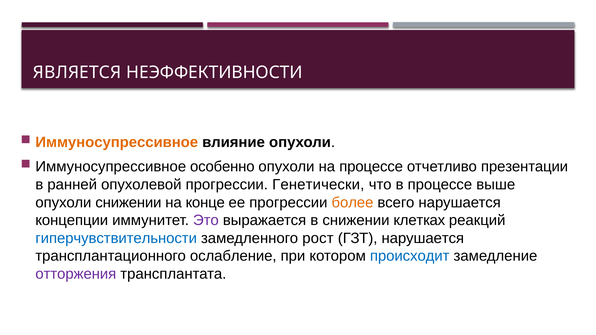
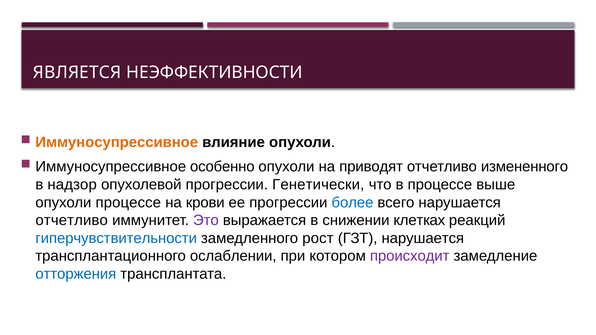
на процессе: процессе -> приводят (371, 167)
презентации: презентации -> измененного (525, 167)
ранней: ранней -> надзор (72, 185)
опухоли снижении: снижении -> процессе (128, 203)
конце: конце -> крови (205, 203)
более colour: orange -> blue (352, 203)
концепции: концепции -> отчетливо (72, 220)
ослабление: ослабление -> ослаблении (233, 256)
происходит colour: blue -> purple (410, 256)
отторжения colour: purple -> blue (76, 274)
